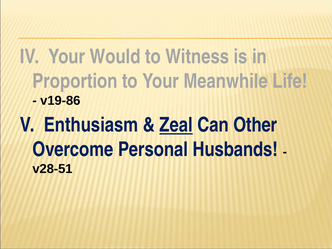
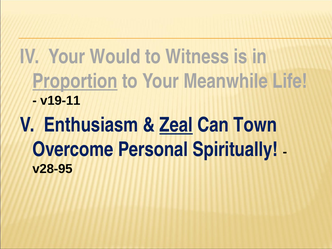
Proportion underline: none -> present (75, 81)
v19-86: v19-86 -> v19-11 (60, 101)
Other: Other -> Town (255, 125)
Husbands: Husbands -> Spiritually (235, 149)
v28-51: v28-51 -> v28-95 (52, 169)
